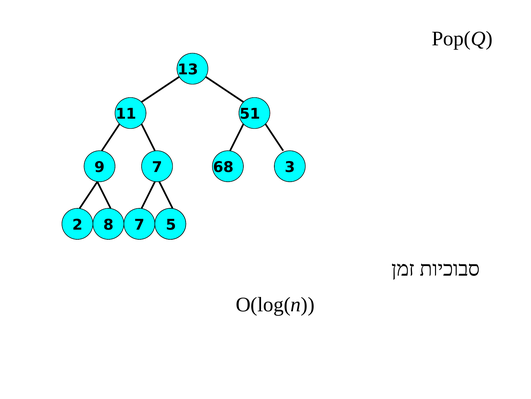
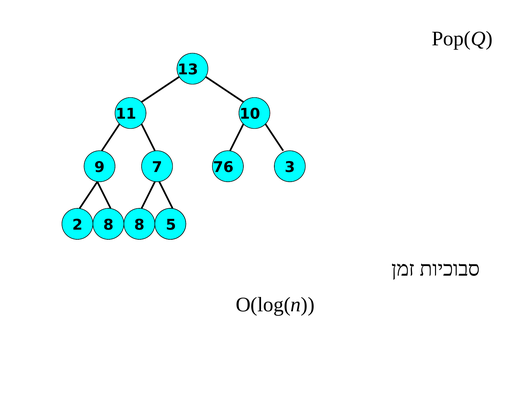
51: 51 -> 10 (250, 114)
68: 68 -> 76 (223, 167)
8 7: 7 -> 8 (139, 224)
